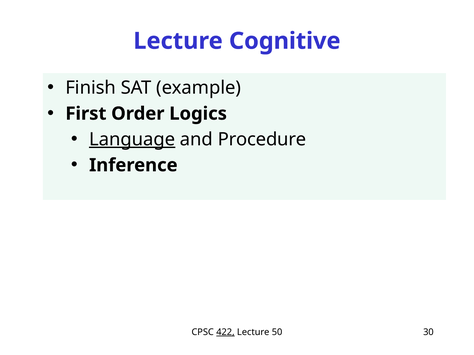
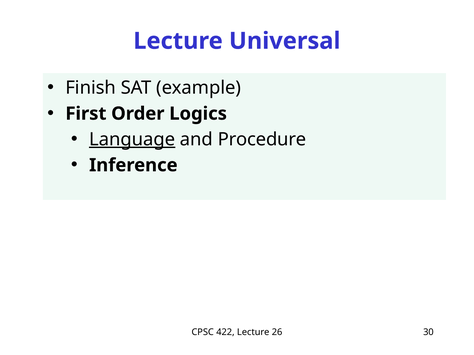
Cognitive: Cognitive -> Universal (285, 41)
422 underline: present -> none (225, 332)
50: 50 -> 26 (277, 332)
